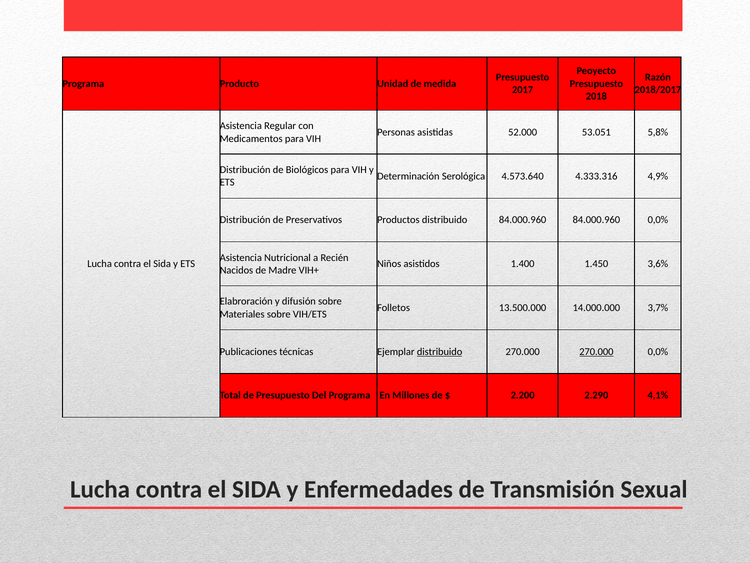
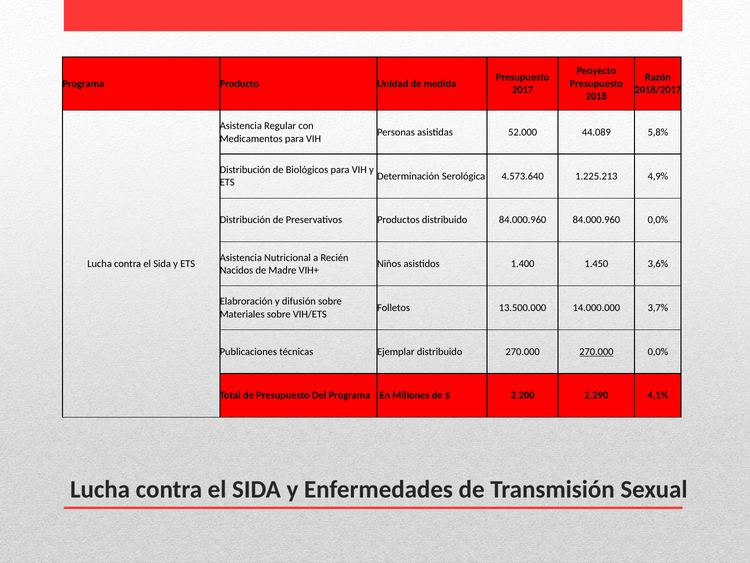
53.051: 53.051 -> 44.089 (596, 132)
4.333.316: 4.333.316 -> 1.225.213 (596, 176)
distribuido underline: present -> none (440, 351)
